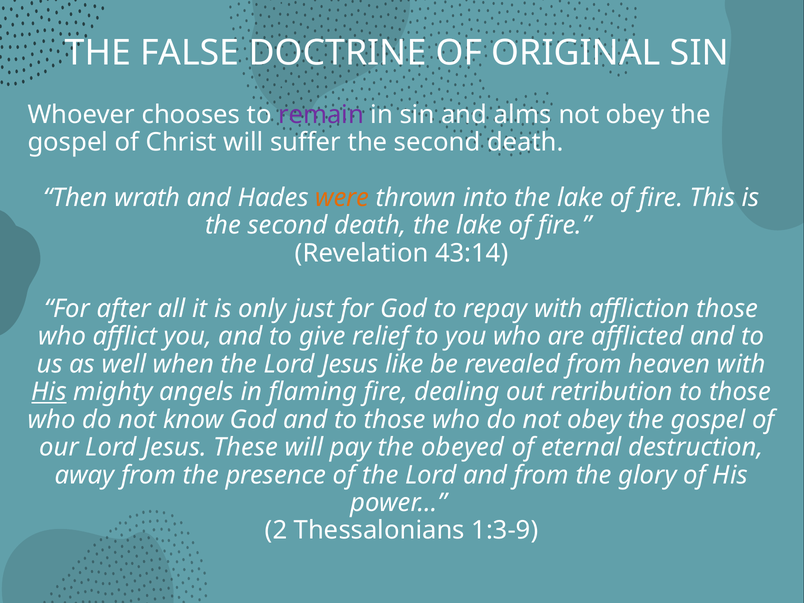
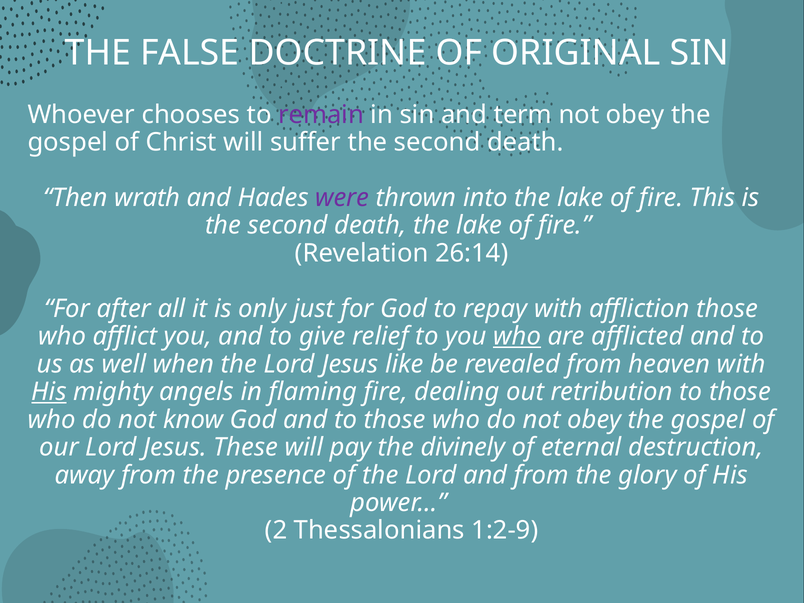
alms: alms -> term (523, 115)
were colour: orange -> purple (342, 198)
43:14: 43:14 -> 26:14 (472, 253)
who underline: none -> present (517, 336)
obeyed: obeyed -> divinely (463, 447)
1:3-9: 1:3-9 -> 1:2-9 (505, 530)
